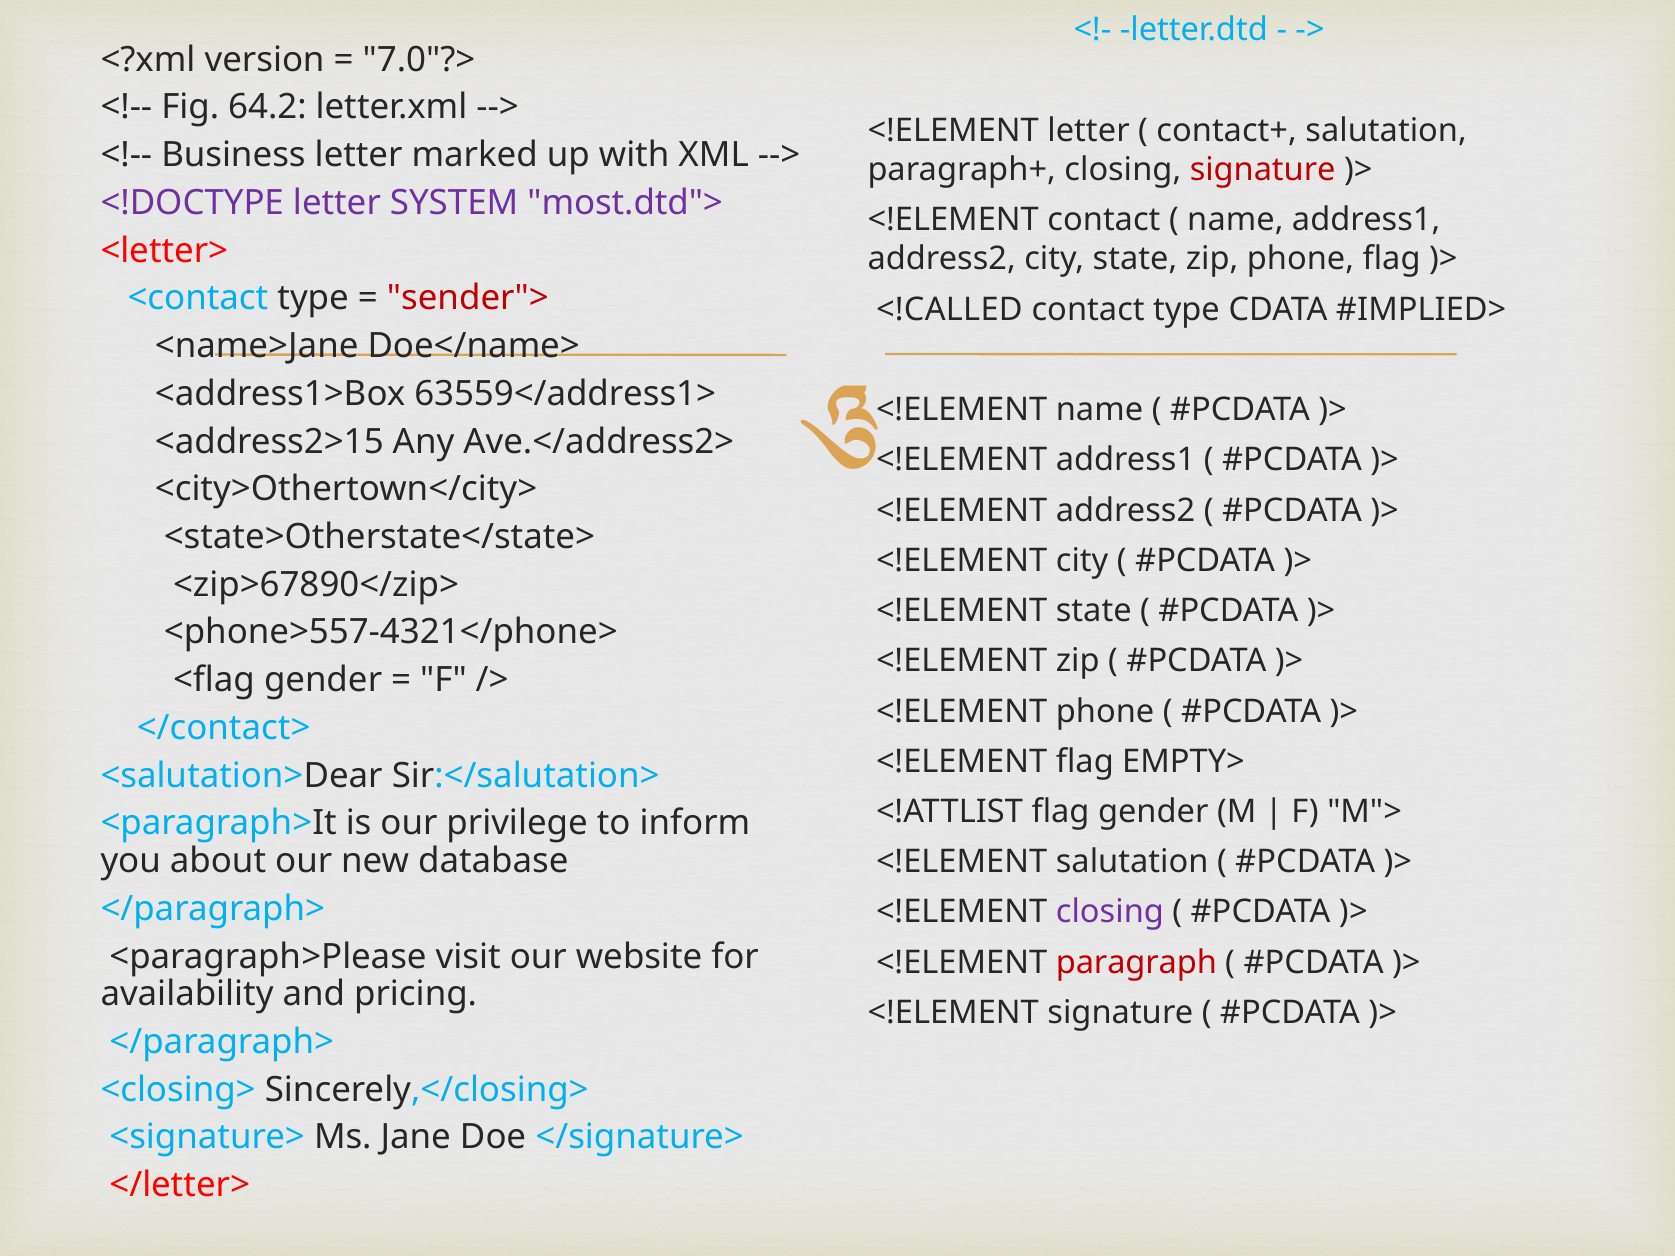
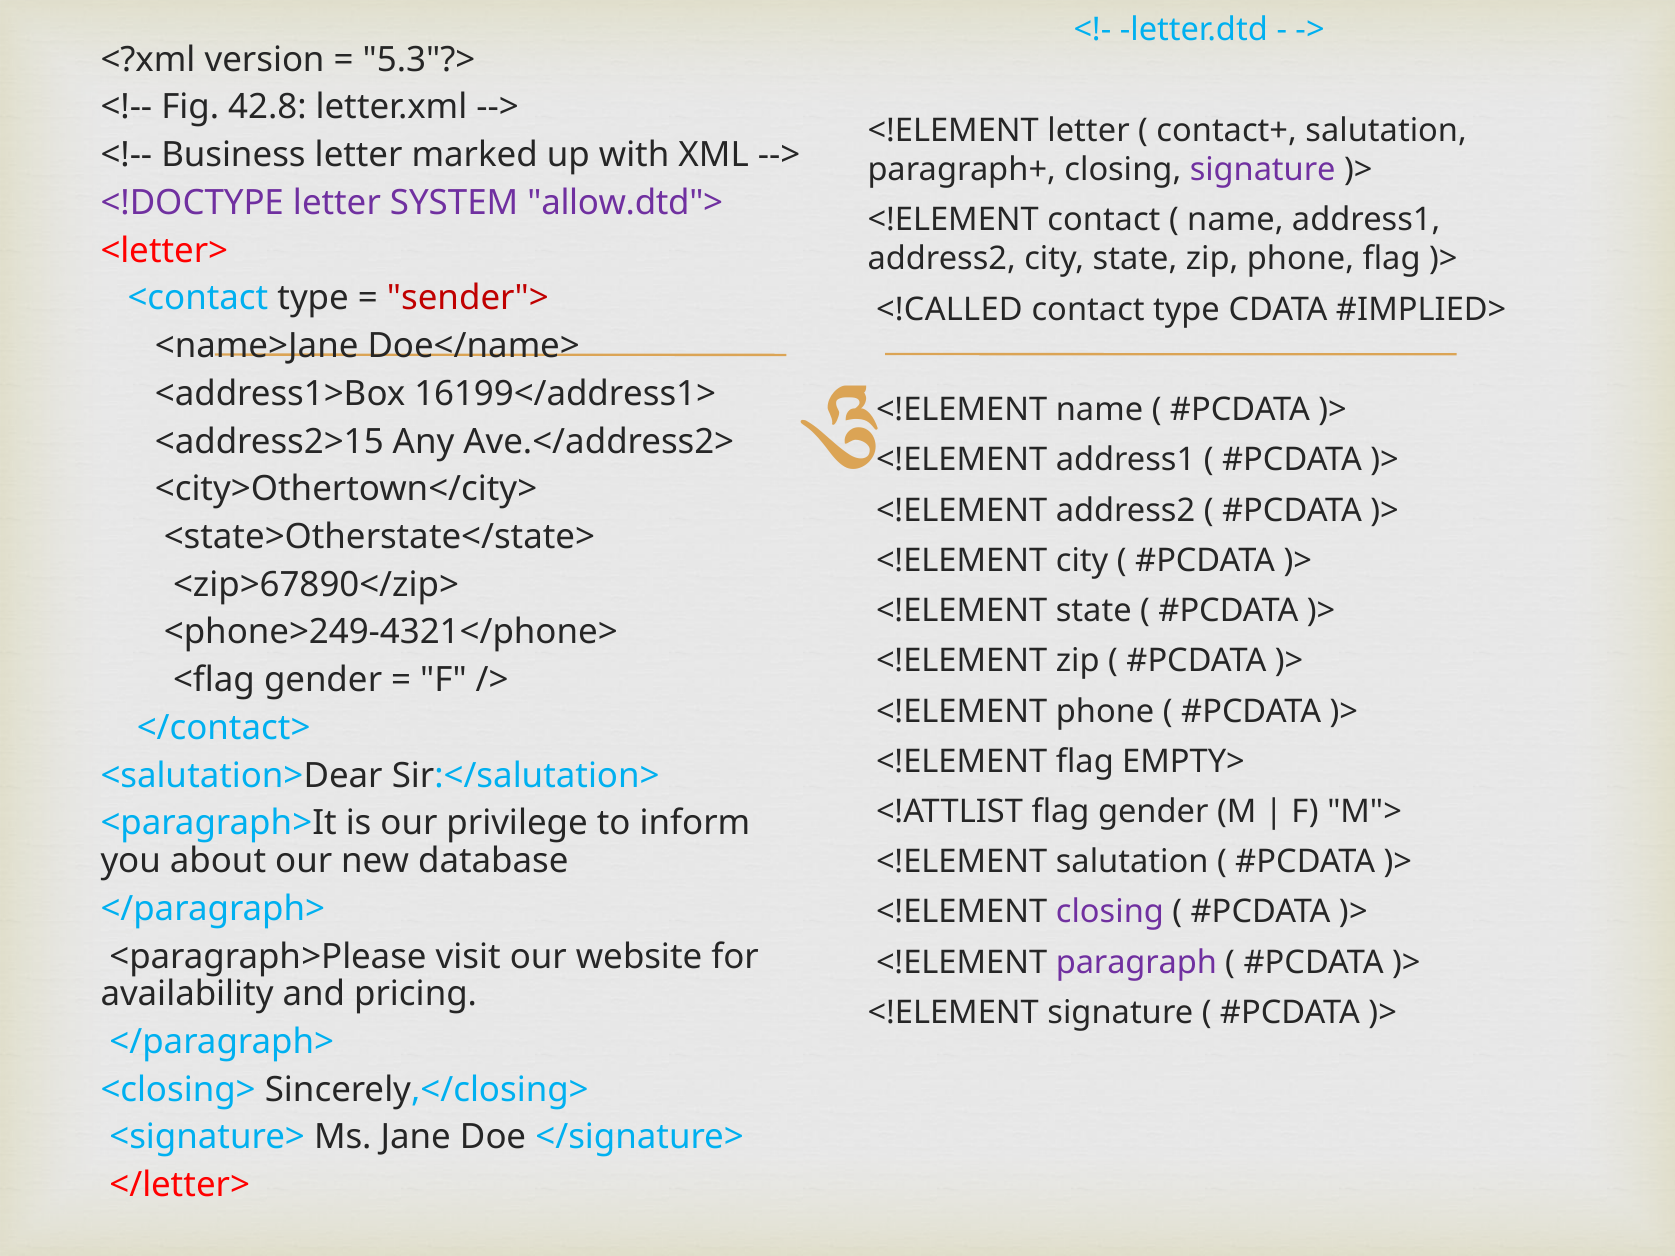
7.0"?>: 7.0"?> -> 5.3"?> (419, 60)
64.2: 64.2 -> 42.8 (267, 107)
signature colour: red -> purple (1263, 170)
most.dtd">: most.dtd"> -> allow.dtd"> (625, 203)
63559</address1>: 63559</address1> -> 16199</address1> (565, 394)
<phone>557-4321</phone>: <phone>557-4321</phone> -> <phone>249-4321</phone> (391, 633)
paragraph colour: red -> purple (1136, 963)
